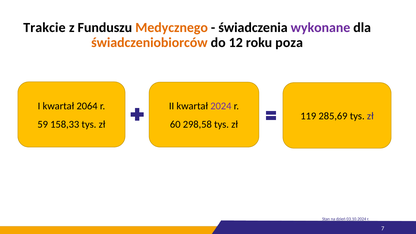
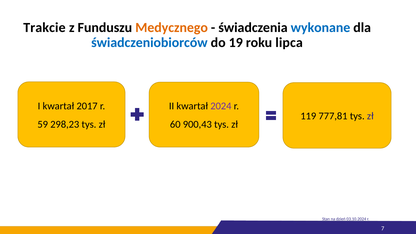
wykonane colour: purple -> blue (320, 27)
świadczeniobiorców colour: orange -> blue (149, 42)
12: 12 -> 19 (236, 42)
poza: poza -> lipca (289, 42)
2064: 2064 -> 2017 (87, 106)
285,69: 285,69 -> 777,81 (333, 116)
158,33: 158,33 -> 298,23 (65, 124)
298,58: 298,58 -> 900,43 (197, 124)
